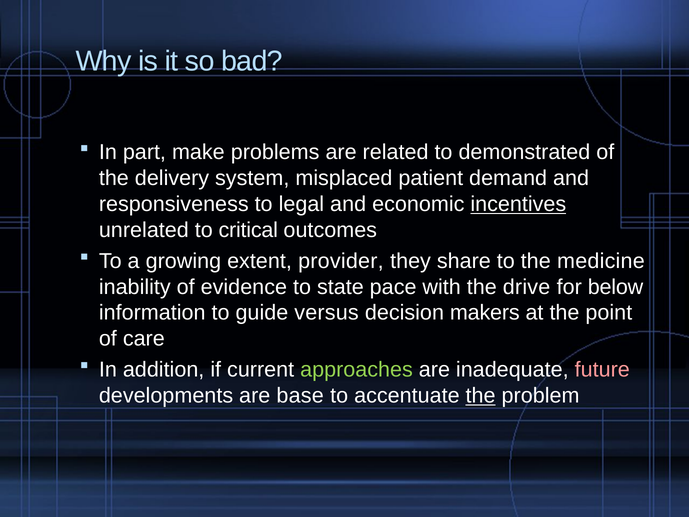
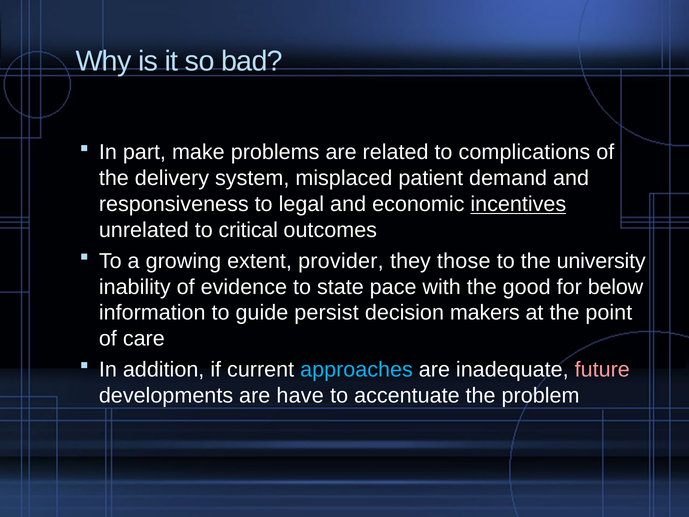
demonstrated: demonstrated -> complications (524, 152)
share: share -> those (464, 261)
medicine: medicine -> university (601, 261)
drive: drive -> good (527, 287)
versus: versus -> persist (327, 313)
approaches colour: light green -> light blue (357, 370)
base: base -> have (300, 395)
the underline: present -> none (481, 395)
